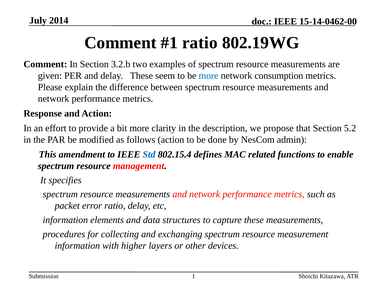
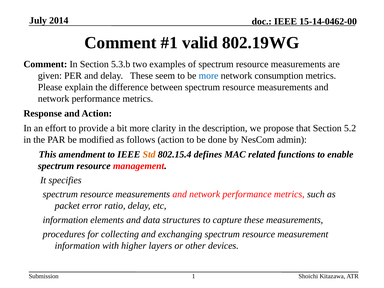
ratio: ratio -> valid (200, 43)
3.2.b: 3.2.b -> 5.3.b (121, 64)
Std colour: blue -> orange (149, 154)
